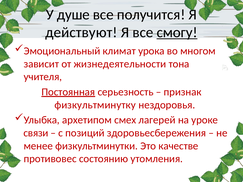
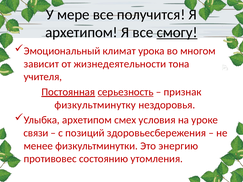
душе: душе -> мере (73, 15)
действуют: действуют -> архетипом (81, 32)
серьезность underline: none -> present (126, 92)
лагерей: лагерей -> условия (157, 120)
качестве: качестве -> энергию (178, 146)
